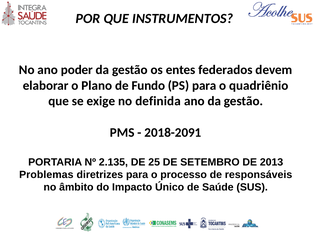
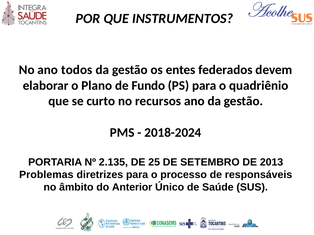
poder: poder -> todos (77, 70)
exige: exige -> curto (101, 101)
definida: definida -> recursos (158, 101)
2018-2091: 2018-2091 -> 2018-2024 (173, 133)
Impacto: Impacto -> Anterior (132, 188)
